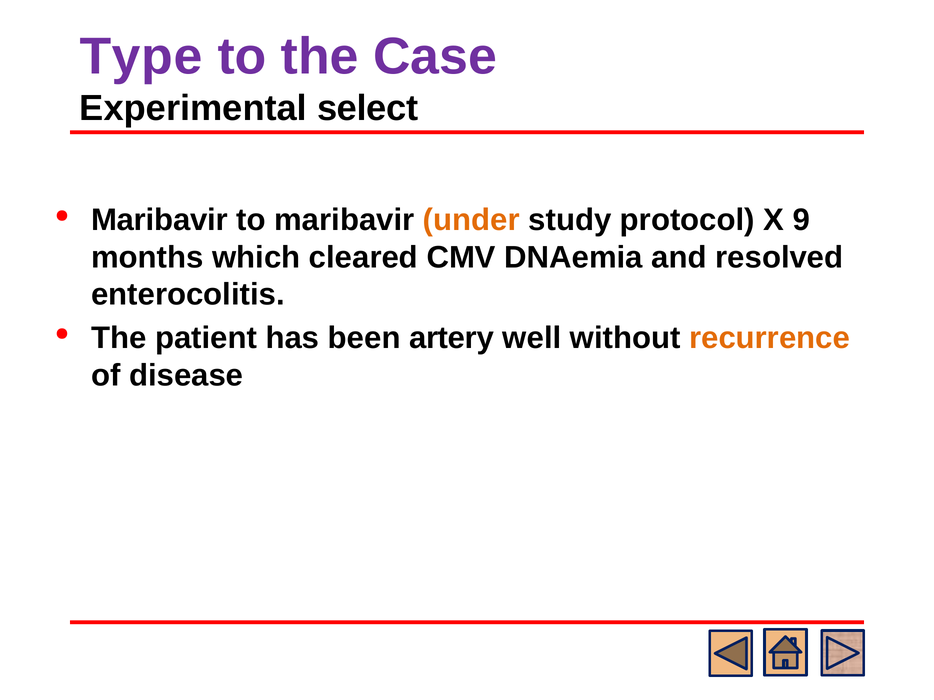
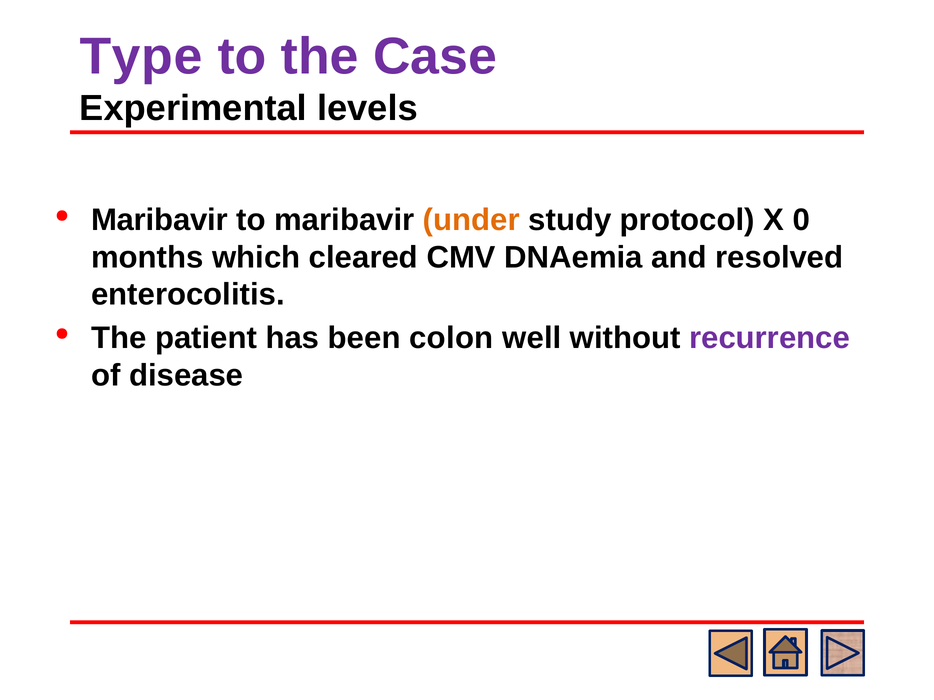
select: select -> levels (367, 108)
9: 9 -> 0 (801, 220)
artery: artery -> colon (451, 338)
recurrence colour: orange -> purple (770, 338)
